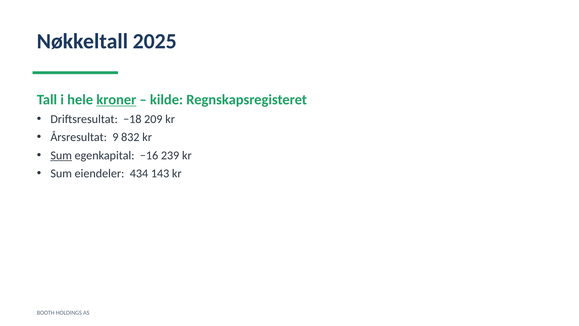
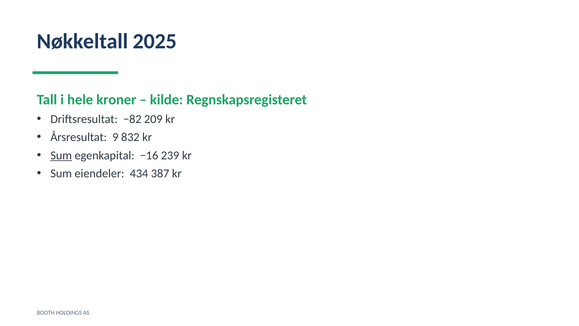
kroner underline: present -> none (116, 100)
−18: −18 -> −82 (132, 119)
143: 143 -> 387 (160, 173)
